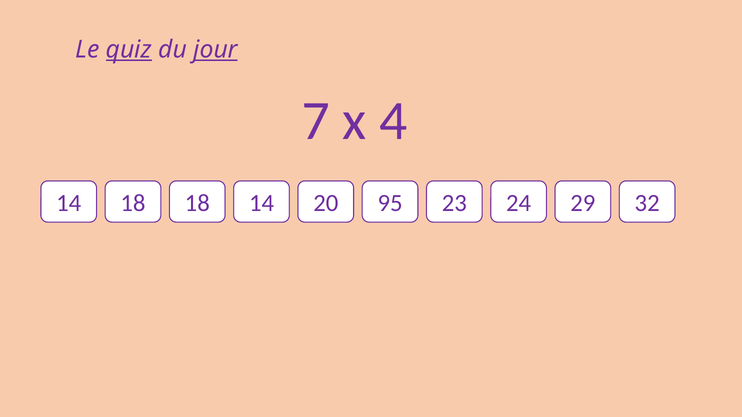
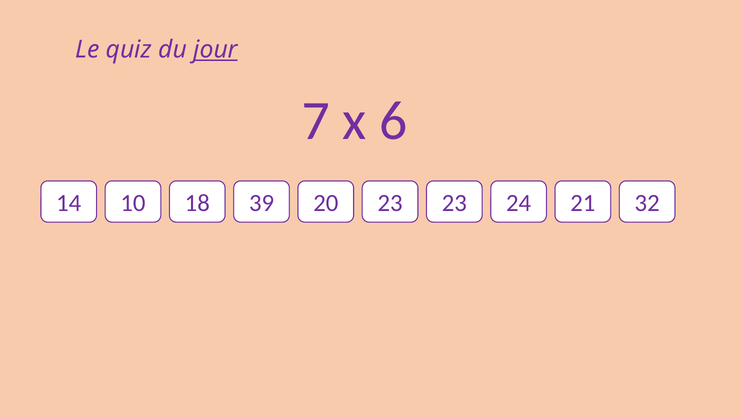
quiz underline: present -> none (129, 50)
4: 4 -> 6 (393, 121)
14 18: 18 -> 10 (133, 203)
18 14: 14 -> 39 (262, 203)
20 95: 95 -> 23 (390, 203)
29: 29 -> 21 (583, 203)
